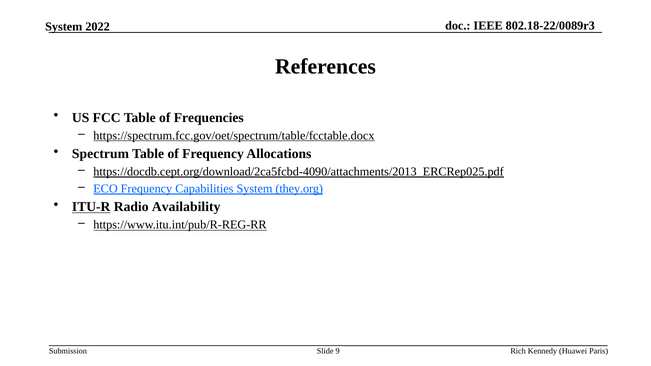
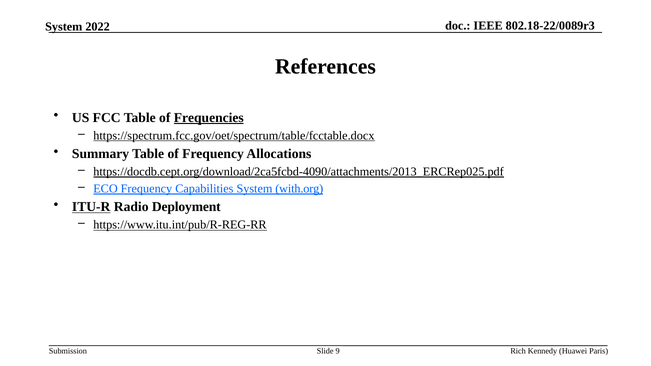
Frequencies underline: none -> present (209, 118)
Spectrum: Spectrum -> Summary (101, 154)
they.org: they.org -> with.org (299, 189)
Availability: Availability -> Deployment (186, 207)
